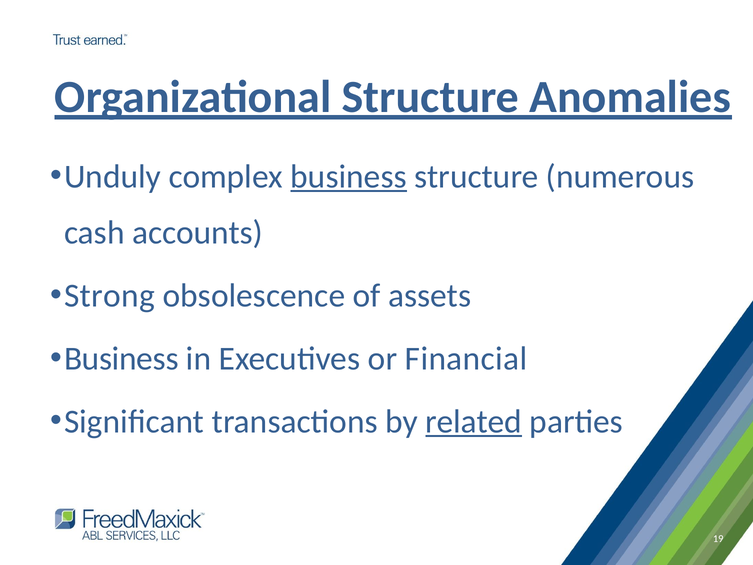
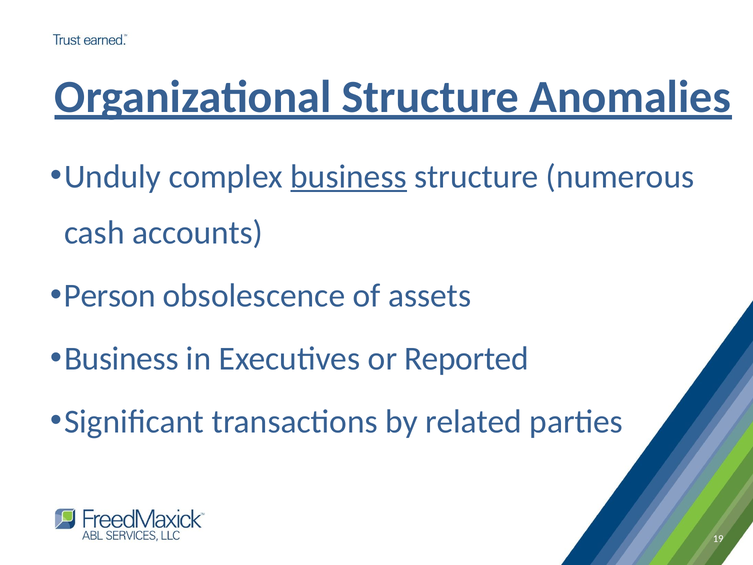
Strong: Strong -> Person (110, 296)
Financial: Financial -> Reported (466, 359)
related underline: present -> none (474, 421)
